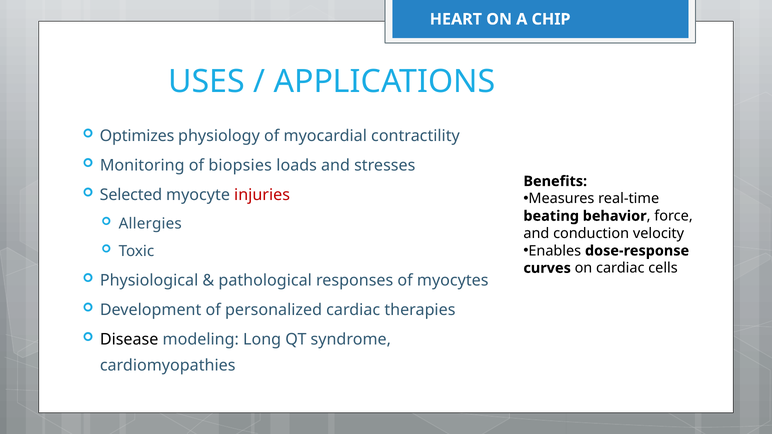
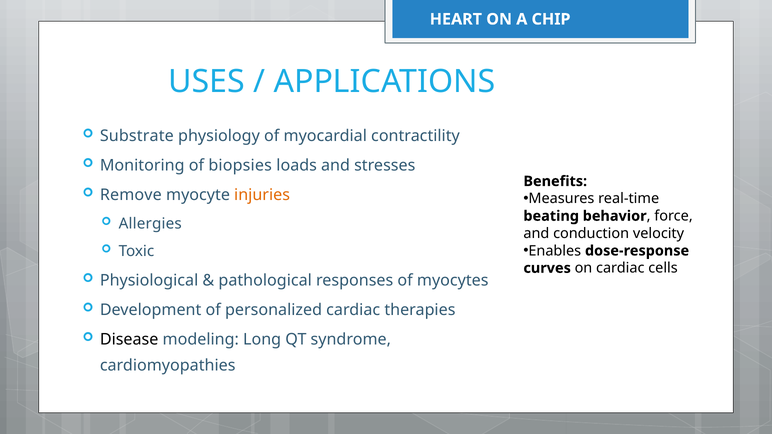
Optimizes: Optimizes -> Substrate (137, 136)
Selected: Selected -> Remove (131, 195)
injuries colour: red -> orange (262, 195)
